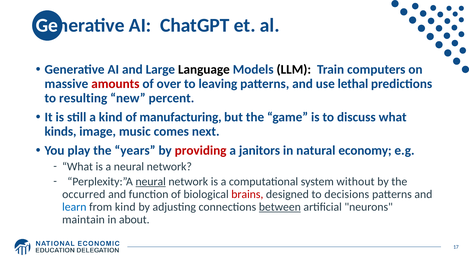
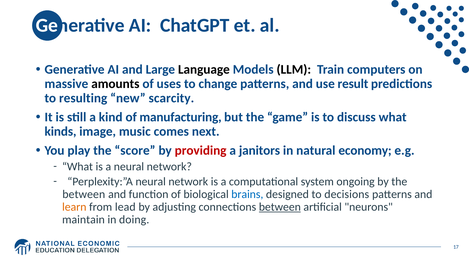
amounts colour: red -> black (115, 84)
over: over -> uses (169, 84)
leaving: leaving -> change (218, 84)
lethal: lethal -> result (353, 84)
percent: percent -> scarcity (171, 98)
years: years -> score (135, 150)
neural underline: present -> none (151, 182)
without: without -> ongoing (356, 182)
occurred: occurred -> between (84, 194)
brains colour: red -> blue (247, 194)
learn colour: blue -> orange (74, 207)
from kind: kind -> lead (125, 207)
about: about -> doing (134, 219)
